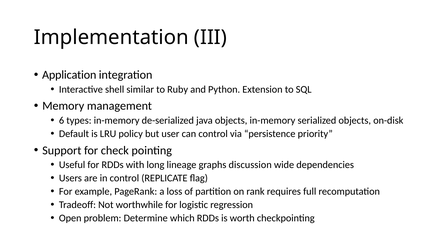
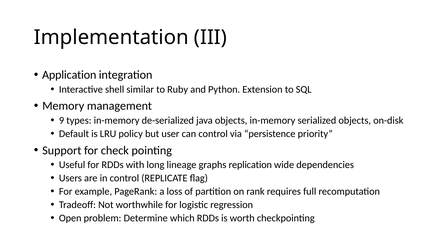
6: 6 -> 9 (62, 120)
discussion: discussion -> replication (250, 164)
